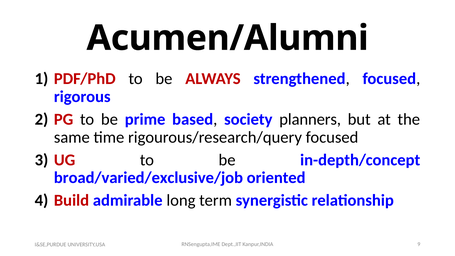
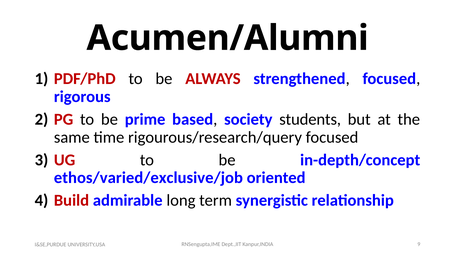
planners: planners -> students (310, 119)
broad/varied/exclusive/job: broad/varied/exclusive/job -> ethos/varied/exclusive/job (148, 178)
